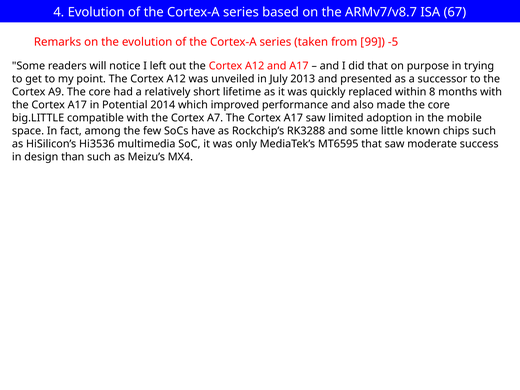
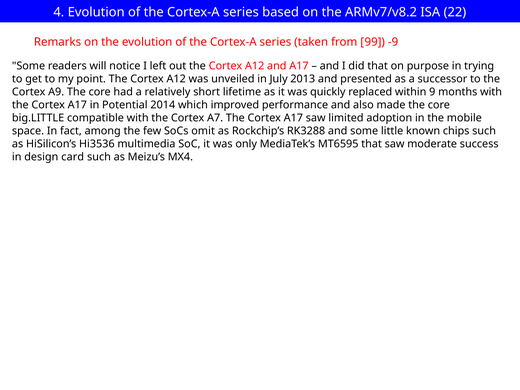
ARMv7/v8.7: ARMv7/v8.7 -> ARMv7/v8.2 (381, 12)
67: 67 -> 22 (455, 12)
-5: -5 -> -9 (393, 42)
8: 8 -> 9 (432, 92)
have: have -> omit (203, 131)
than: than -> card (73, 157)
